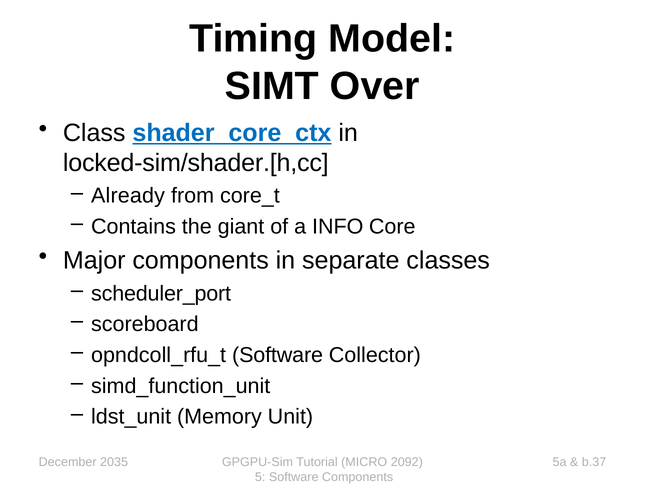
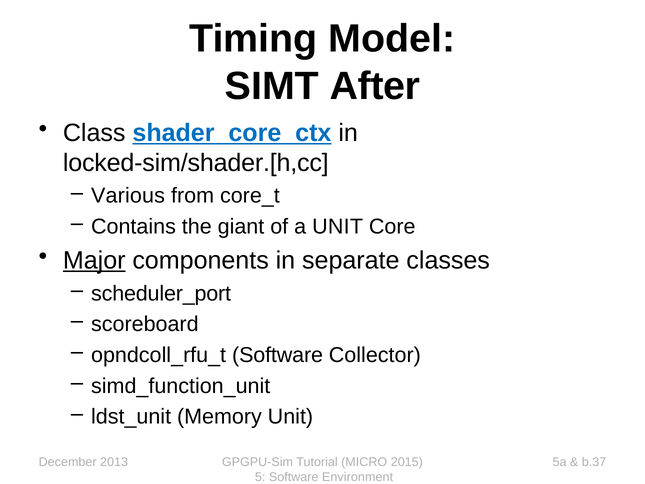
Over: Over -> After (375, 86)
Already: Already -> Various (128, 196)
a INFO: INFO -> UNIT (338, 227)
Major underline: none -> present (94, 261)
2035: 2035 -> 2013 (114, 462)
2092: 2092 -> 2015 (407, 462)
Software Components: Components -> Environment (358, 477)
